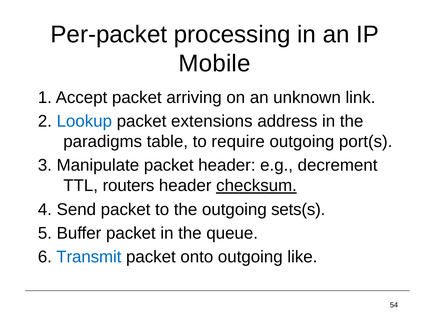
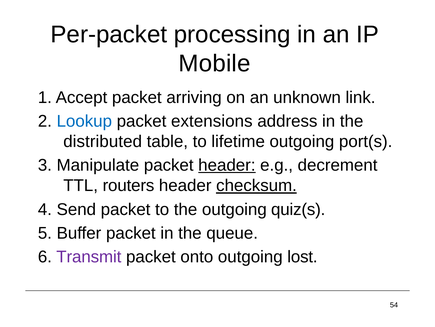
paradigms: paradigms -> distributed (103, 141)
require: require -> lifetime (238, 141)
header underline: none -> present (227, 165)
sets(s: sets(s -> quiz(s (298, 209)
Transmit colour: blue -> purple (89, 256)
like: like -> lost (302, 256)
